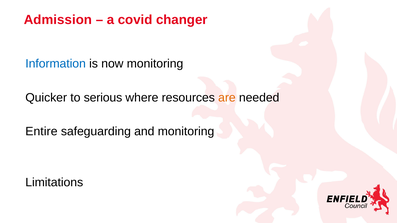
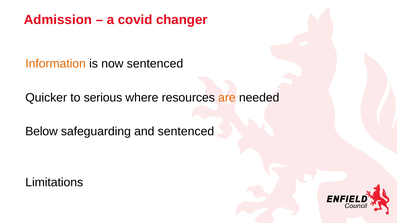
Information colour: blue -> orange (56, 64)
now monitoring: monitoring -> sentenced (155, 64)
Entire: Entire -> Below (42, 132)
and monitoring: monitoring -> sentenced (186, 132)
